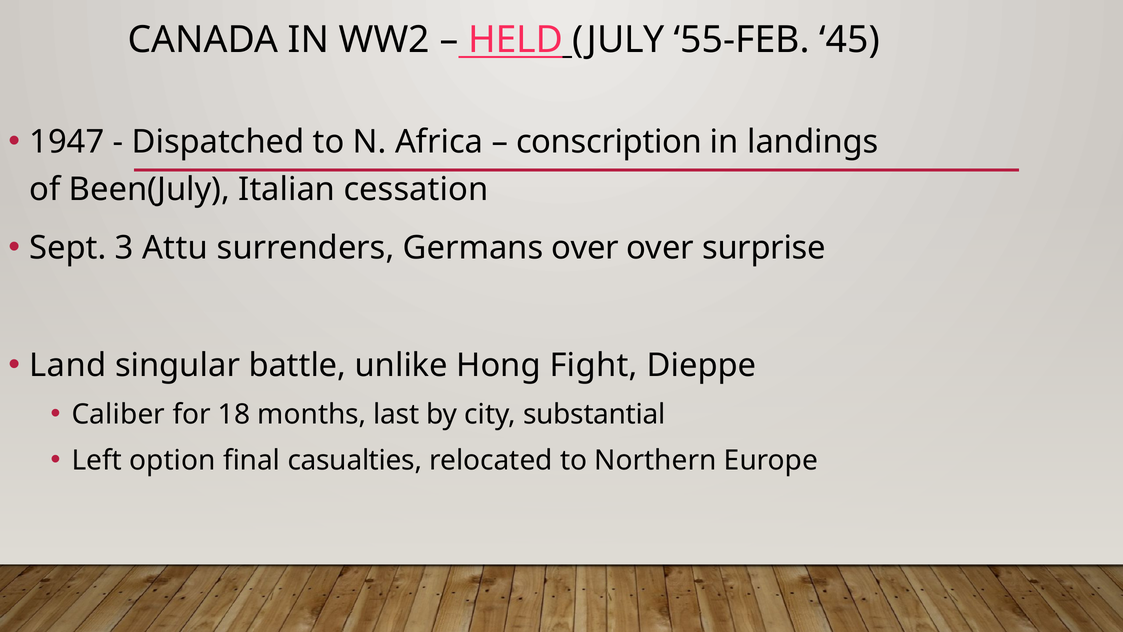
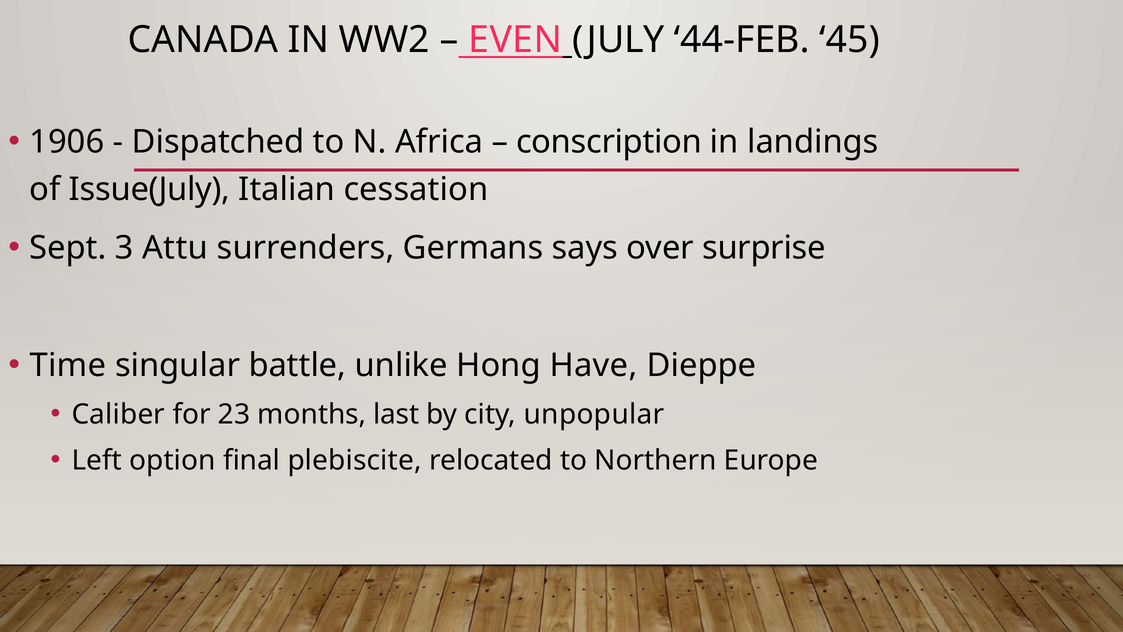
HELD: HELD -> EVEN (515, 40)
55-FEB: 55-FEB -> 44-FEB (742, 40)
1947: 1947 -> 1906 (67, 142)
Been(July: Been(July -> Issue(July (150, 189)
Germans over: over -> says (585, 248)
Land: Land -> Time (68, 365)
Fight: Fight -> Have (594, 365)
18: 18 -> 23 (234, 414)
substantial: substantial -> unpopular (594, 414)
casualties: casualties -> plebiscite (355, 460)
